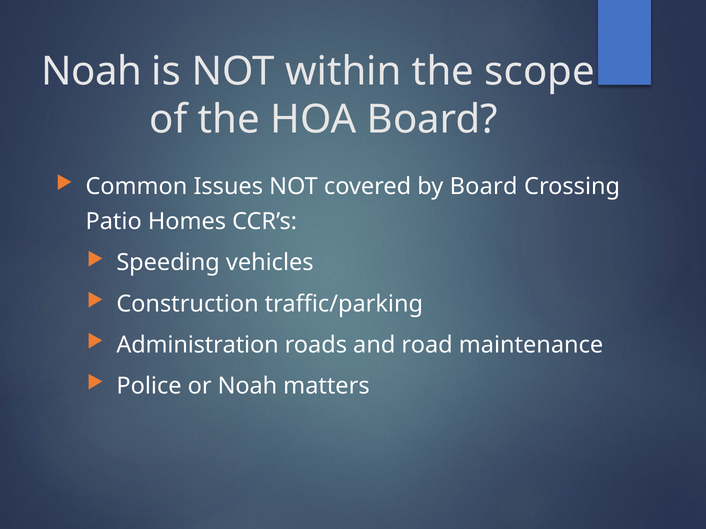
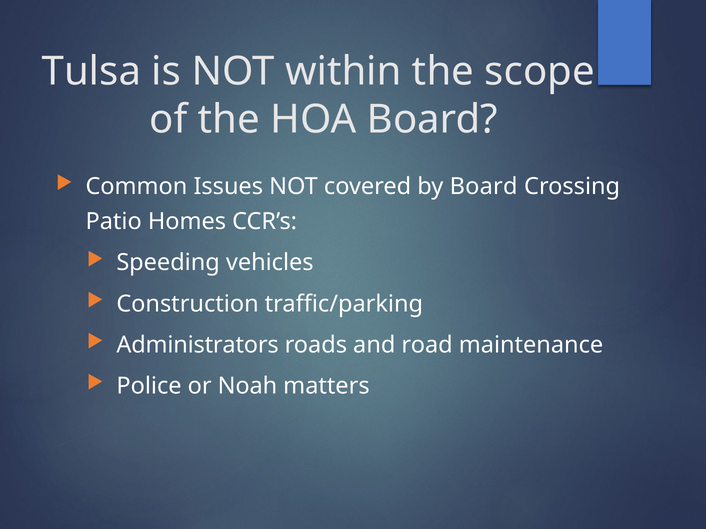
Noah: Noah -> Tulsa (91, 72)
Administration: Administration -> Administrators (198, 345)
